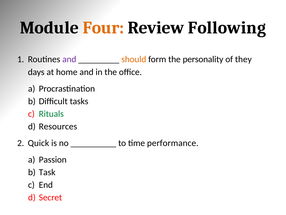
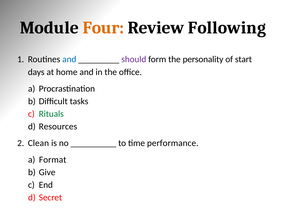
and colour: purple -> blue (69, 59)
should colour: orange -> purple (134, 59)
they: they -> start (243, 59)
Quick: Quick -> Clean (38, 143)
Passion: Passion -> Format (53, 159)
Task: Task -> Give (47, 172)
